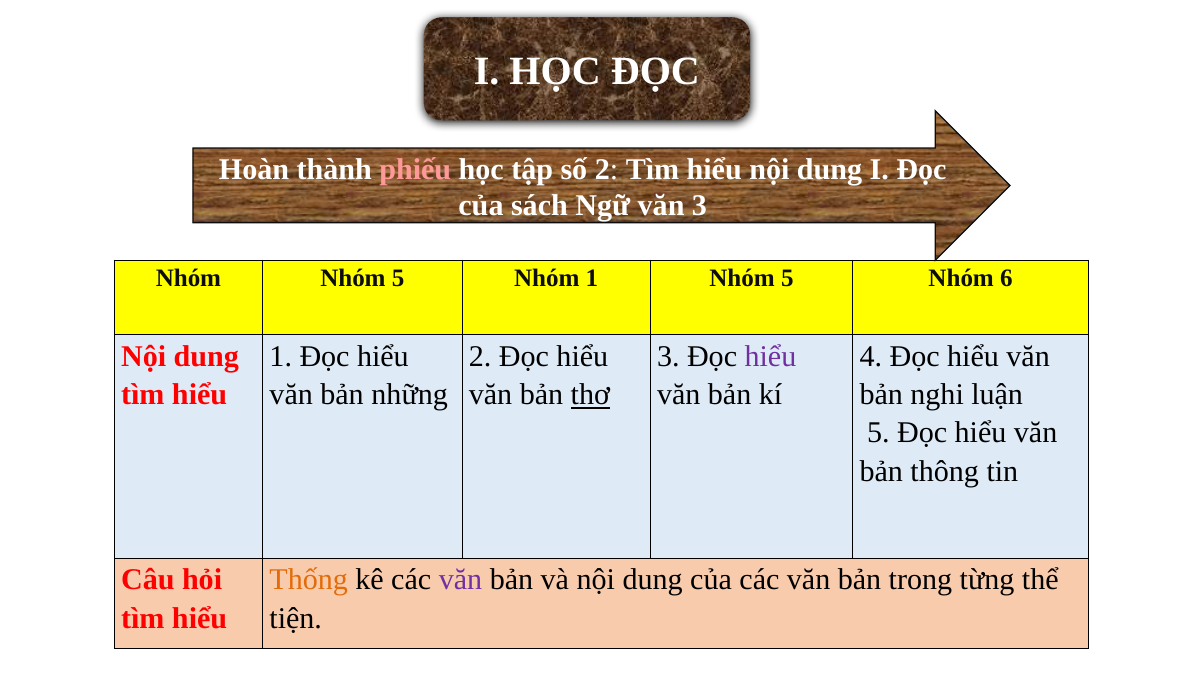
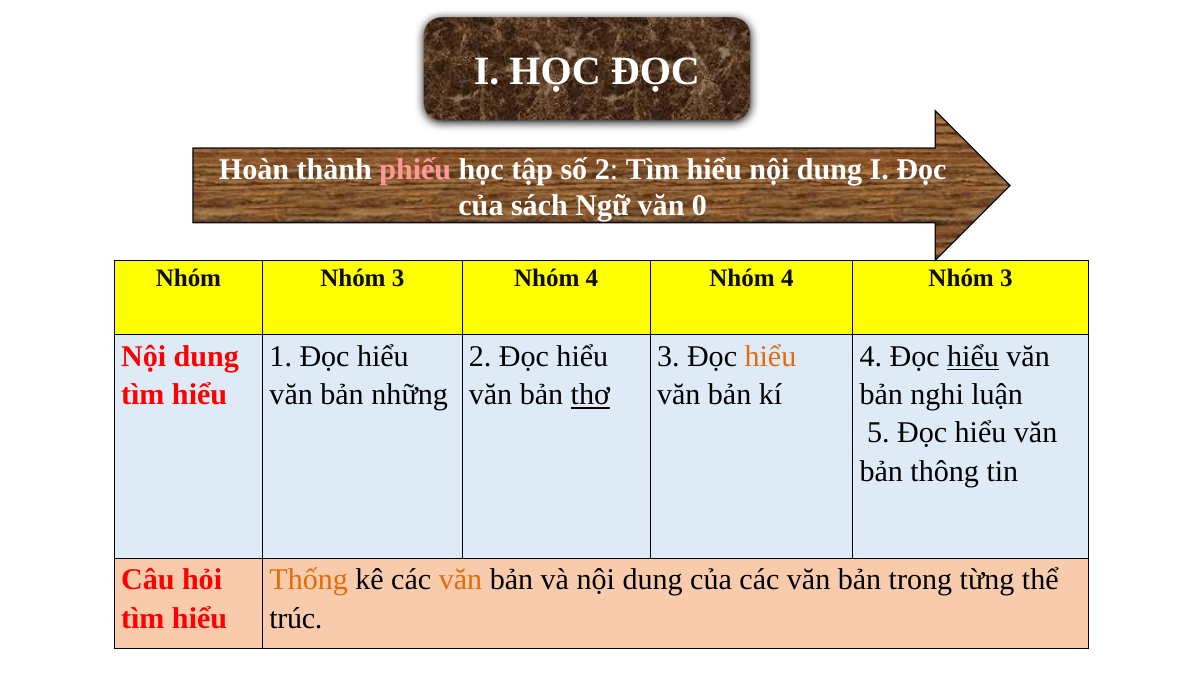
văn 3: 3 -> 0 (699, 205)
Nhóm Nhóm 5: 5 -> 3 (398, 278)
1: 1 -> 4 (592, 278)
5: 5 -> 4 (787, 278)
6: 6 -> 3 (1006, 278)
hiểu colour: purple -> orange (770, 356)
hiểu underline: none -> present (973, 356)
văn colour: purple -> orange (461, 580)
tiện: tiện -> trúc (296, 618)
